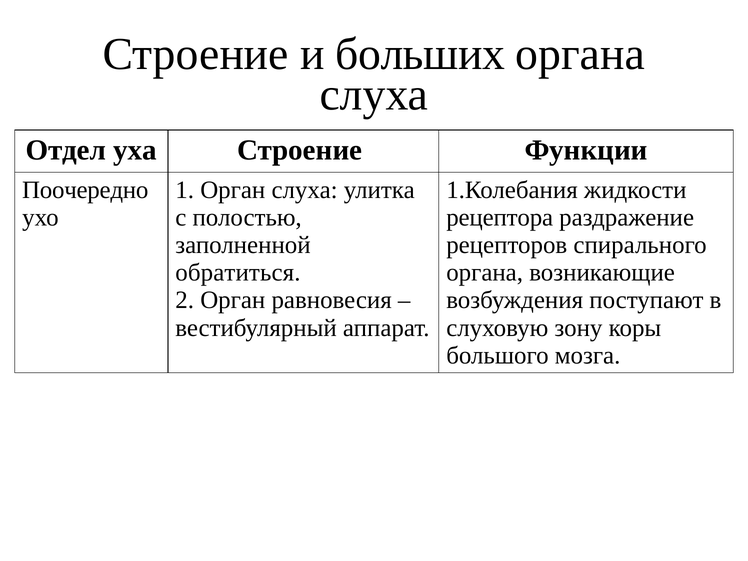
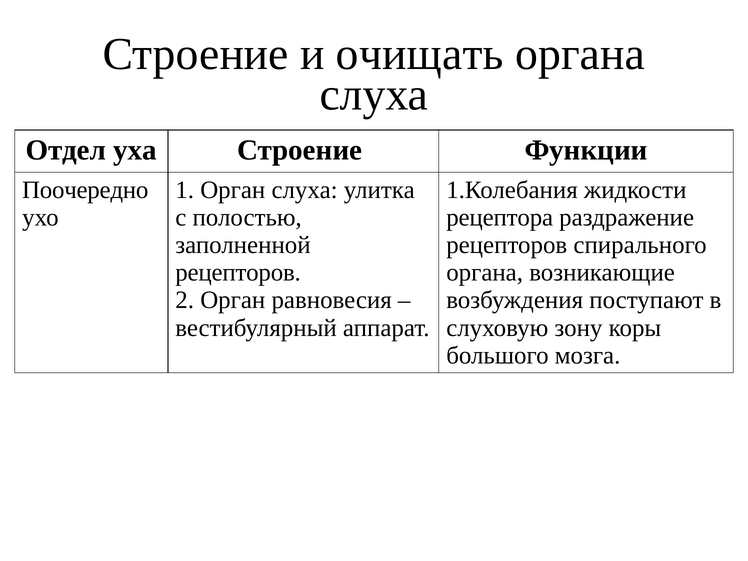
больших: больших -> очищать (420, 54)
обратиться: обратиться -> рецепторов (238, 273)
